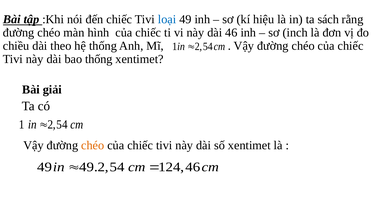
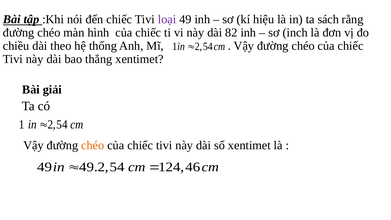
loại colour: blue -> purple (167, 19)
46: 46 -> 82 (231, 33)
bao thống: thống -> thắng (99, 59)
